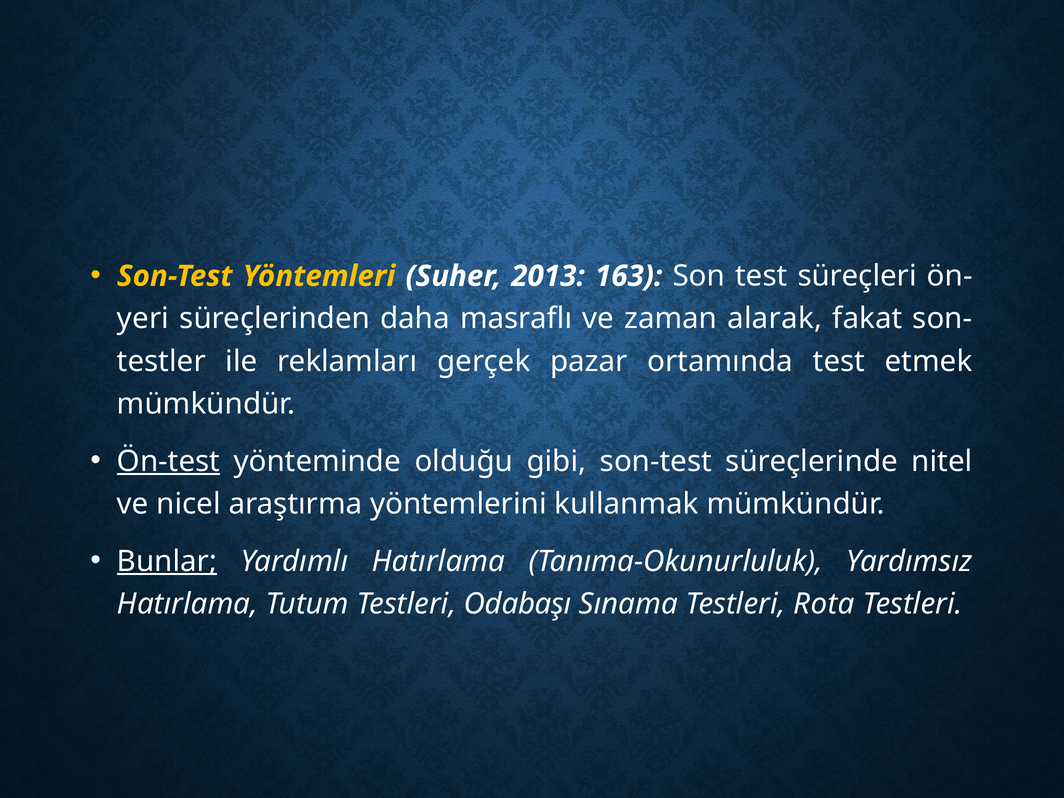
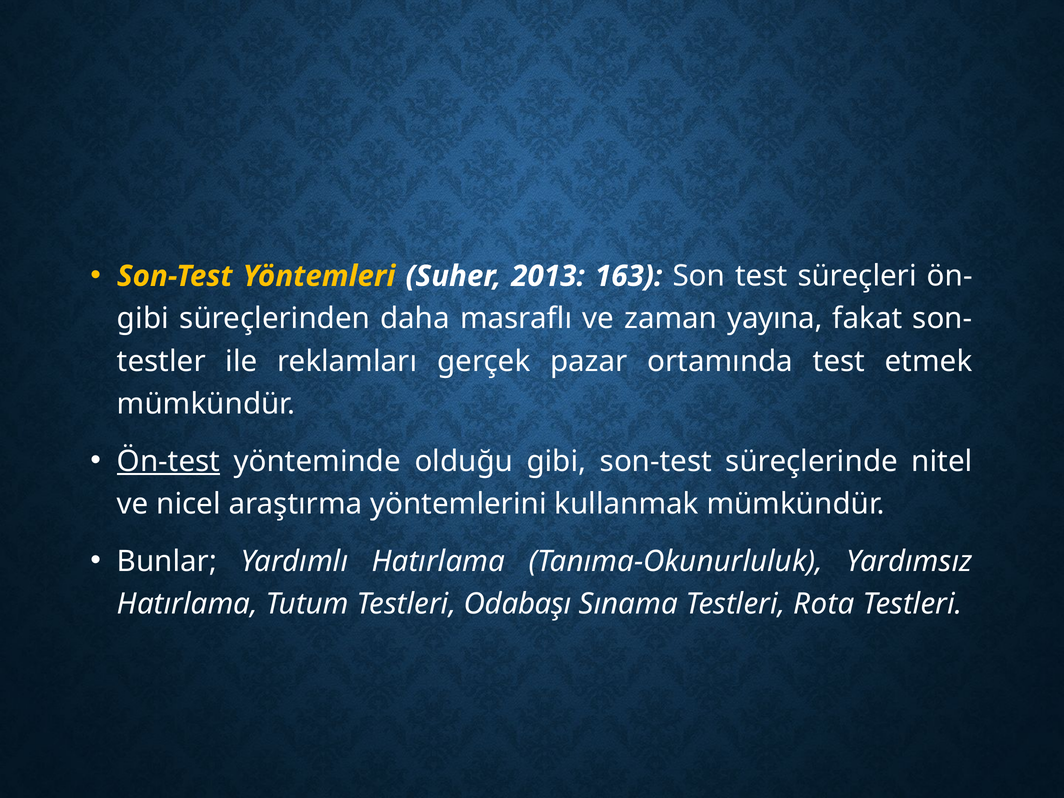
yeri: yeri -> gibi (143, 319)
alarak: alarak -> yayına (775, 319)
Bunlar underline: present -> none (167, 561)
